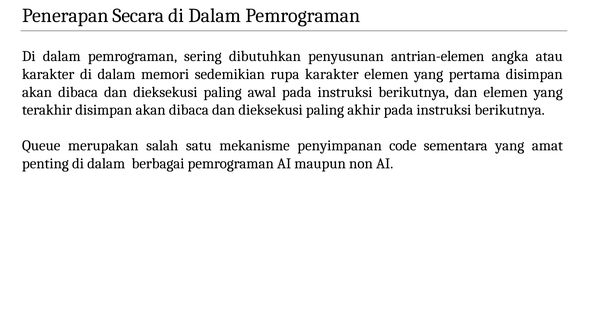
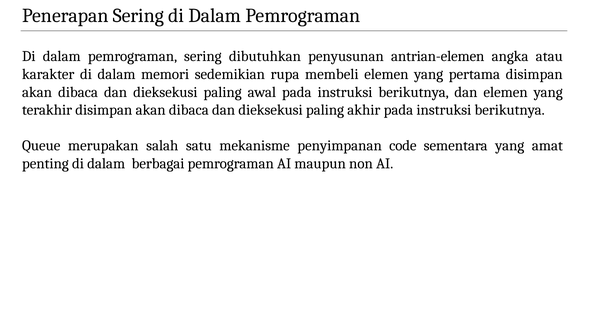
Penerapan Secara: Secara -> Sering (138, 16)
rupa karakter: karakter -> membeli (332, 74)
